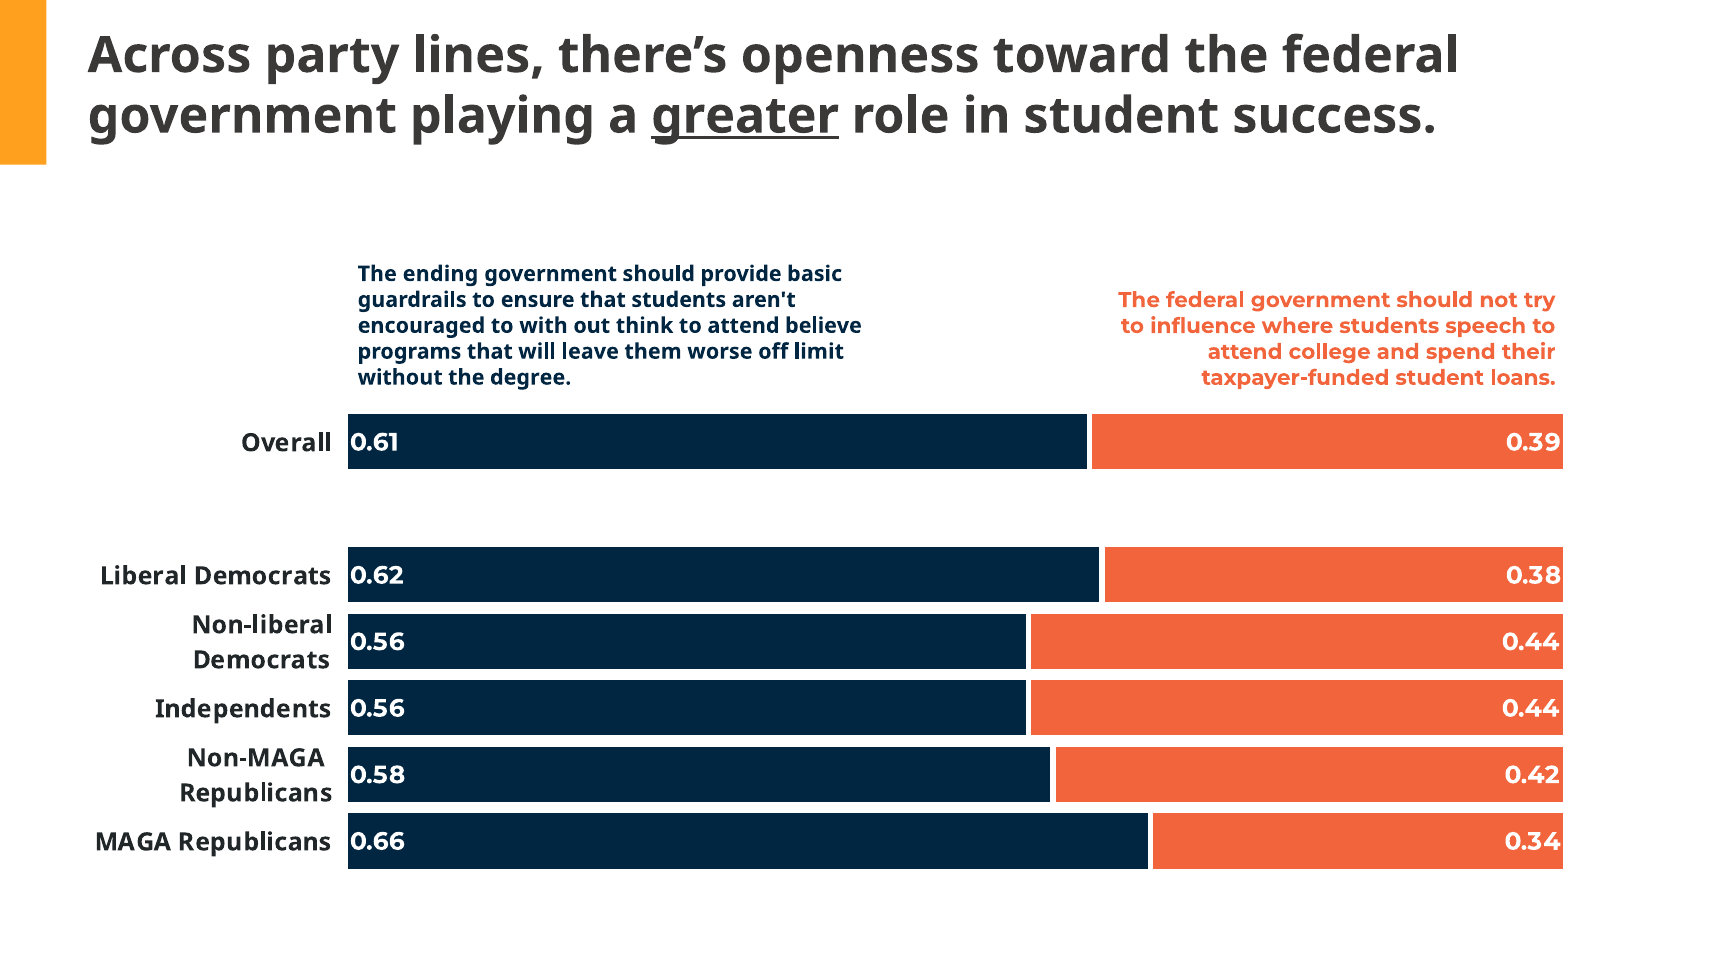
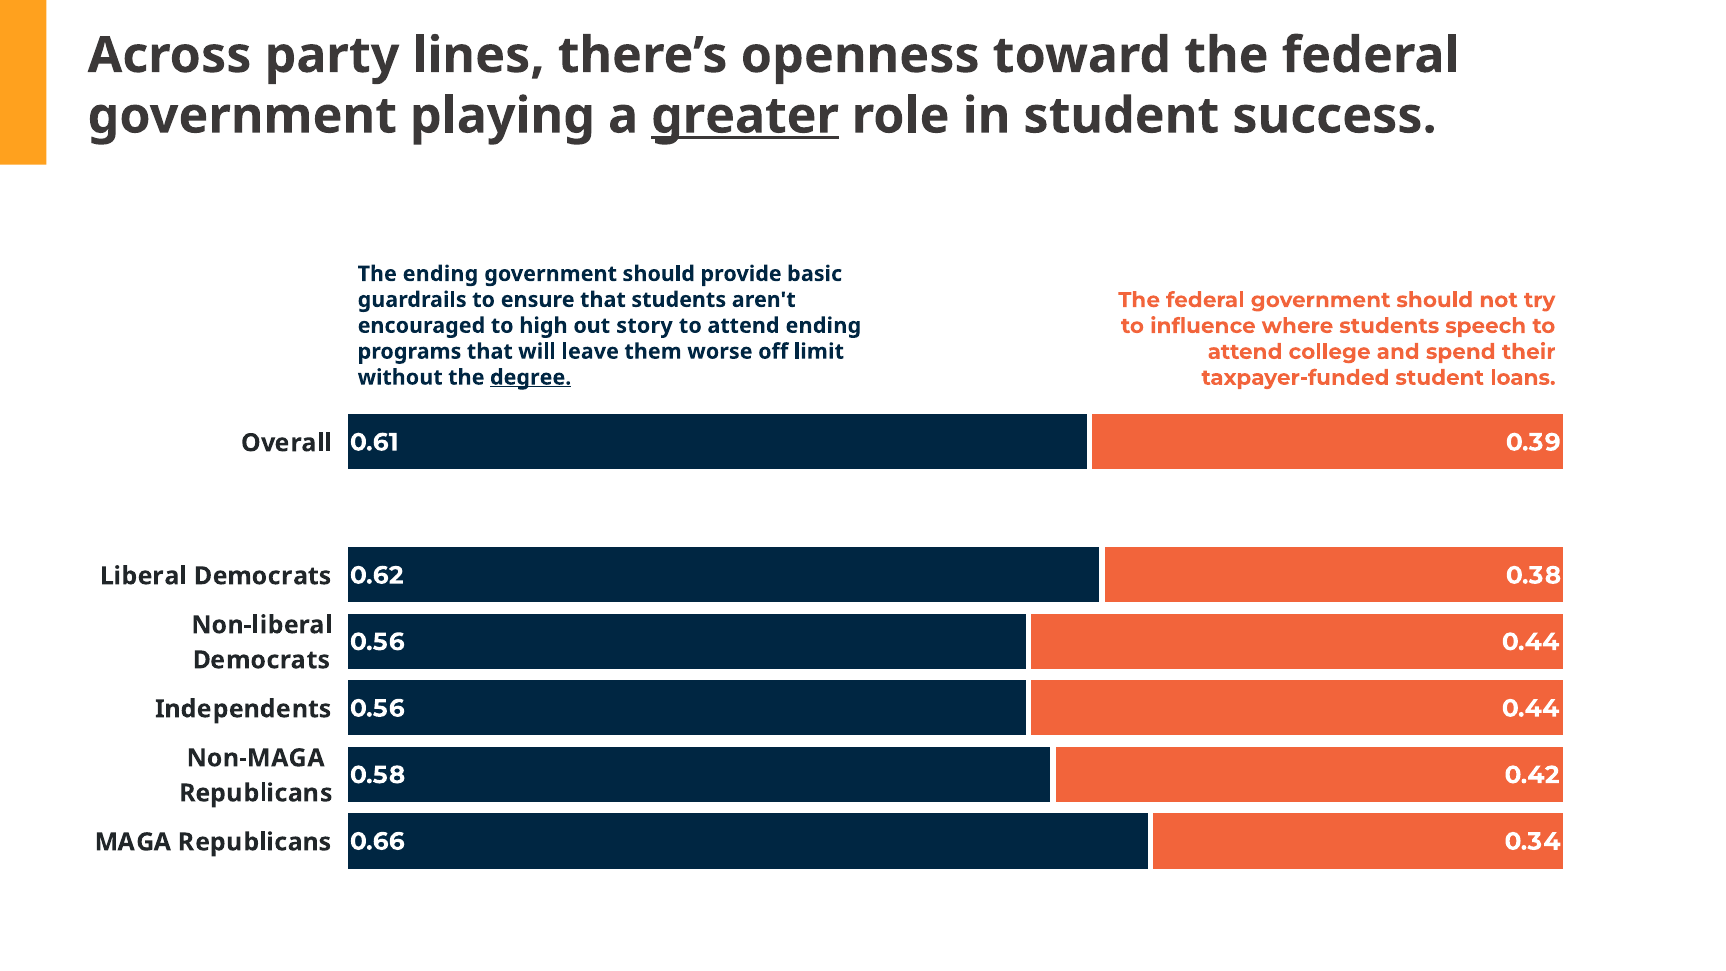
with: with -> high (543, 326)
think: think -> story (644, 326)
attend believe: believe -> ending (823, 326)
degree underline: none -> present (531, 377)
